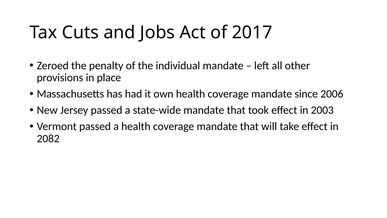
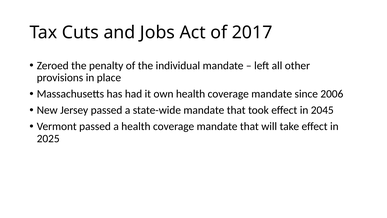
2003: 2003 -> 2045 (322, 110)
2082: 2082 -> 2025 (48, 138)
